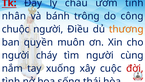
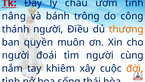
nhân: nhân -> nâng (14, 16)
chuộc: chuộc -> thánh (16, 29)
cháy: cháy -> đoái (47, 55)
xuống: xuống -> khiêm (61, 68)
đời colour: red -> orange (135, 68)
